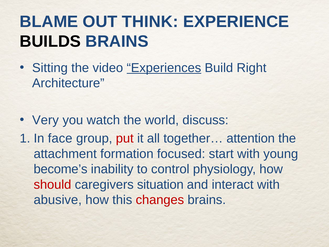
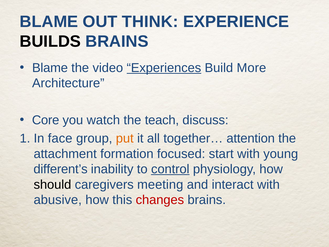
Sitting: Sitting -> Blame (50, 68)
Right: Right -> More (251, 68)
Very: Very -> Core (46, 120)
world: world -> teach (162, 120)
put colour: red -> orange (125, 138)
become’s: become’s -> different’s (61, 169)
control underline: none -> present (170, 169)
should colour: red -> black (52, 184)
situation: situation -> meeting (160, 184)
